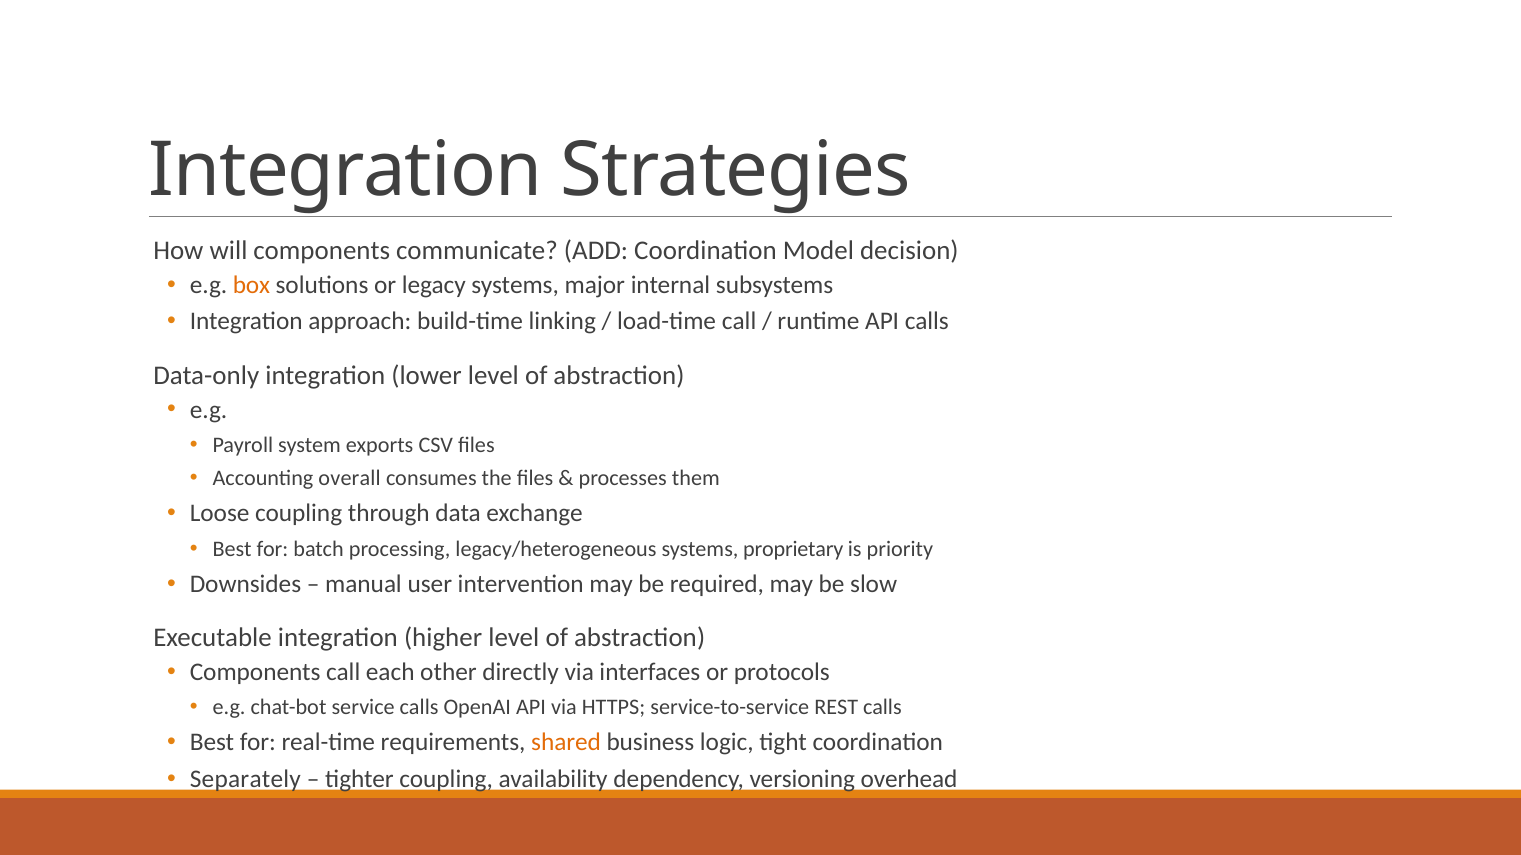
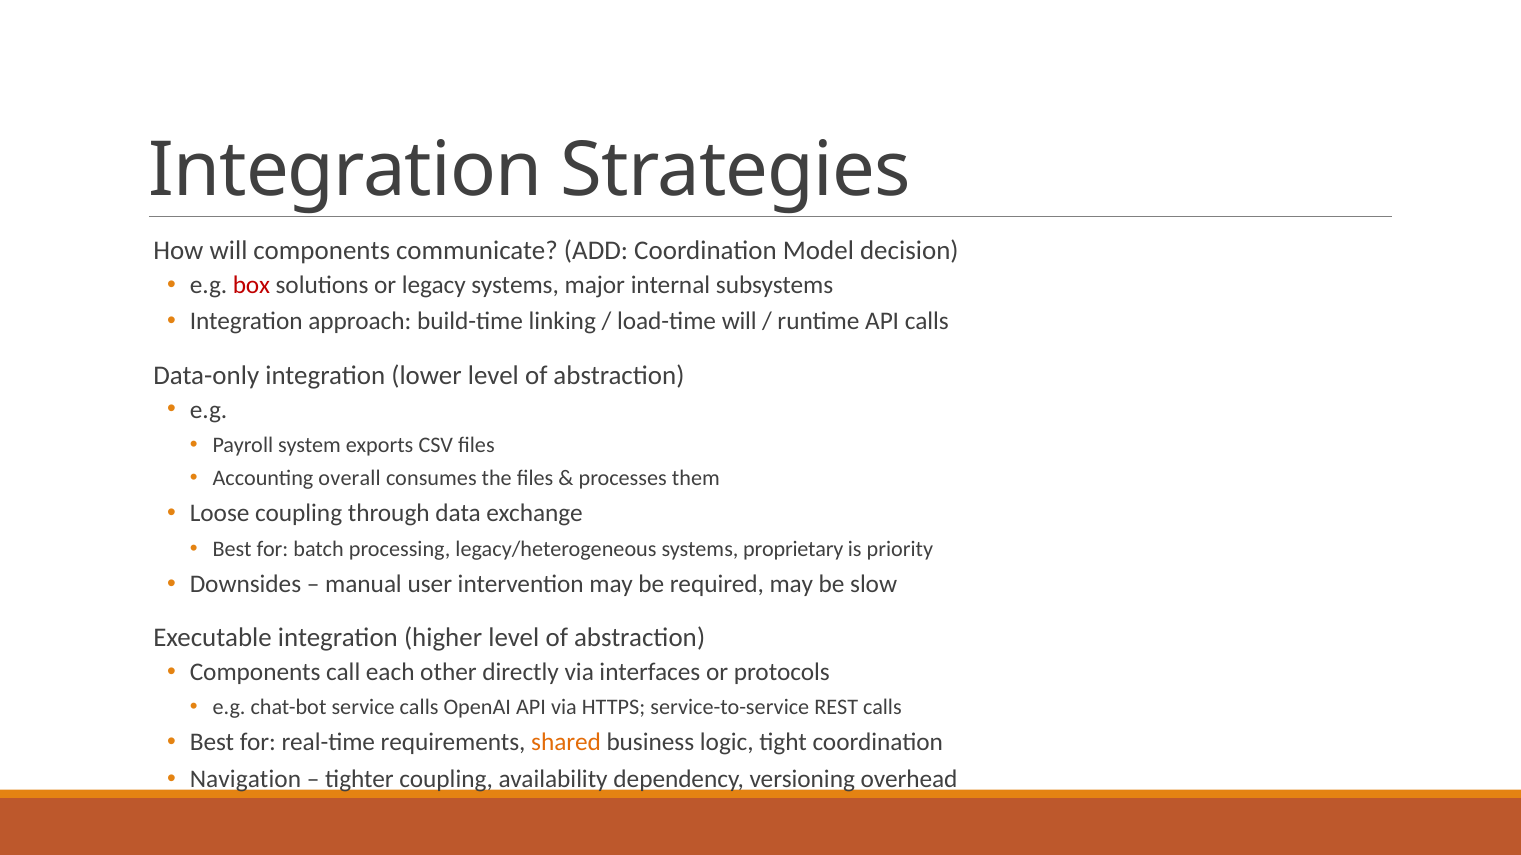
box colour: orange -> red (251, 285)
load-time call: call -> will (739, 322)
Separately: Separately -> Navigation (245, 780)
